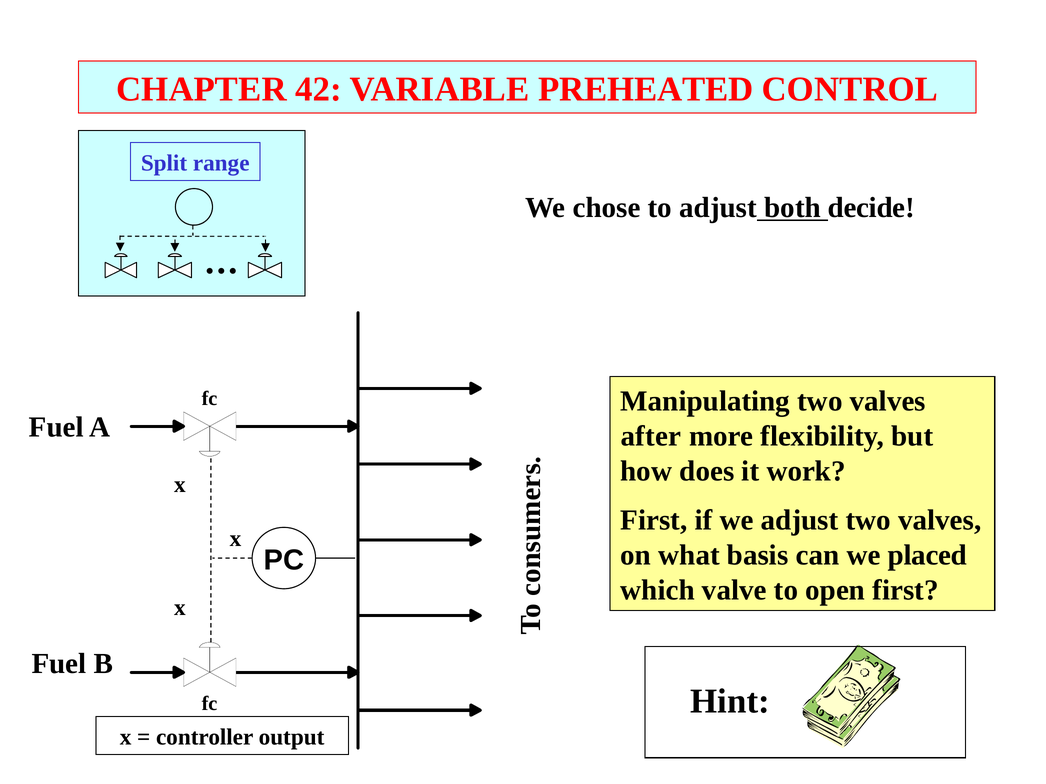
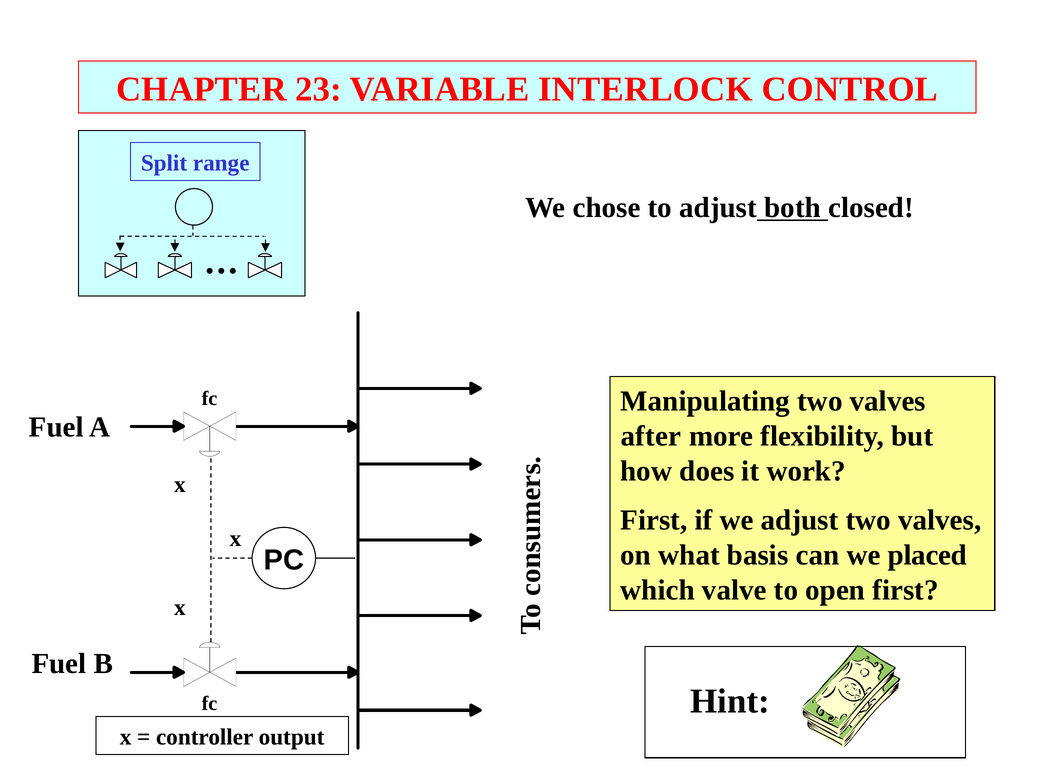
42: 42 -> 23 (319, 90)
PREHEATED: PREHEATED -> INTERLOCK (645, 90)
decide: decide -> closed (871, 208)
